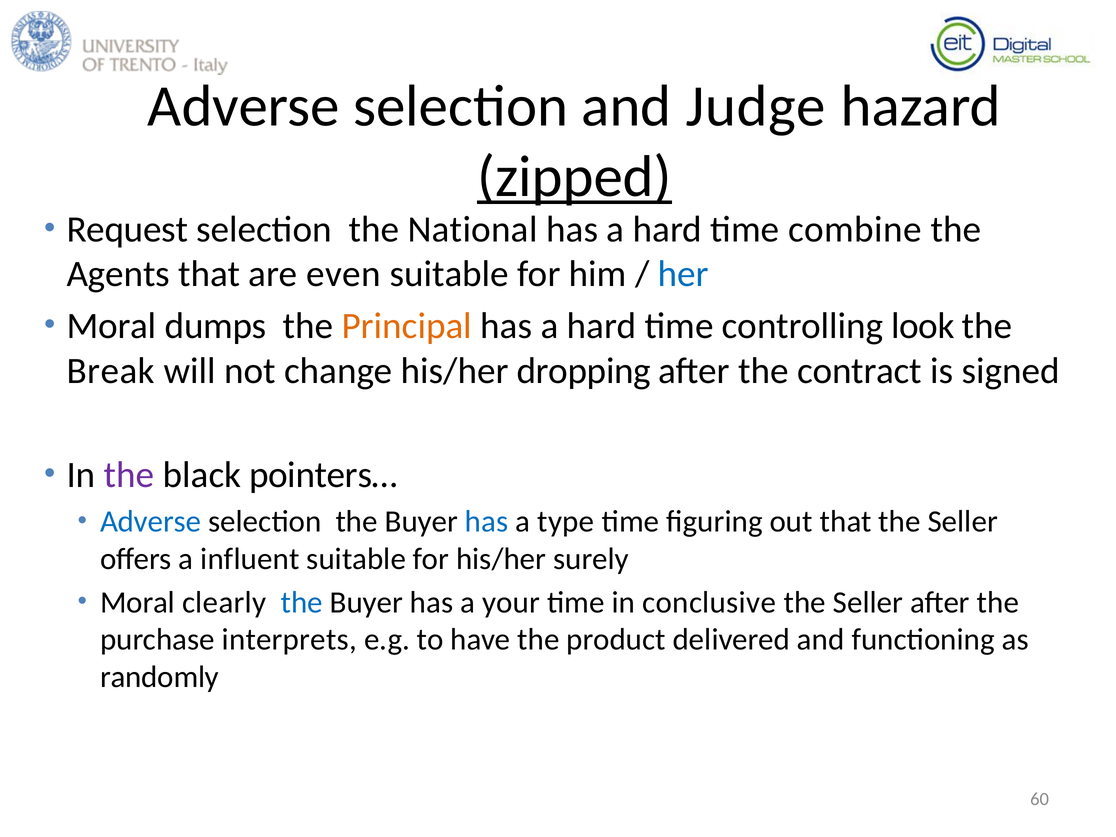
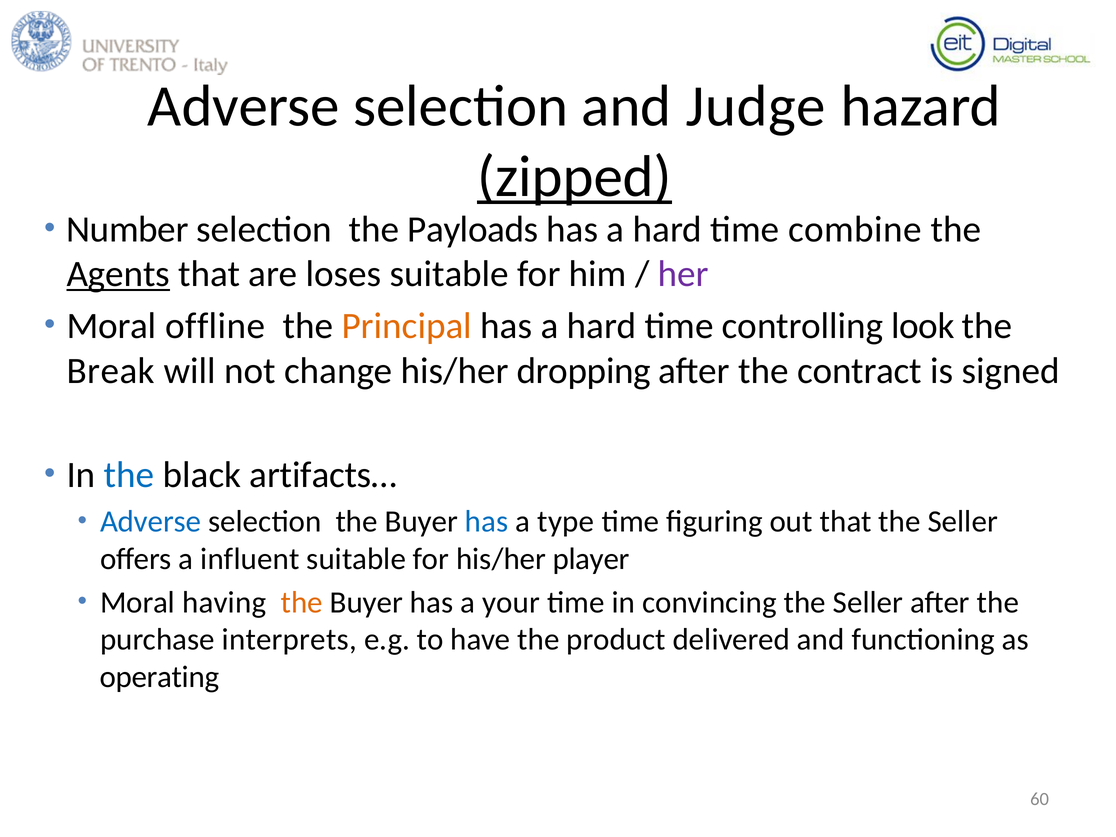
Request: Request -> Number (127, 229)
National: National -> Payloads (473, 229)
Agents underline: none -> present (118, 274)
even: even -> loses (344, 274)
her colour: blue -> purple (683, 274)
dumps: dumps -> offline (215, 326)
the colour: purple -> blue (129, 475)
pointers…: pointers… -> artifacts… (323, 475)
surely: surely -> player (591, 559)
clearly: clearly -> having (224, 602)
the colour: blue -> orange (302, 602)
conclusive: conclusive -> convincing (709, 602)
randomly: randomly -> operating (160, 677)
